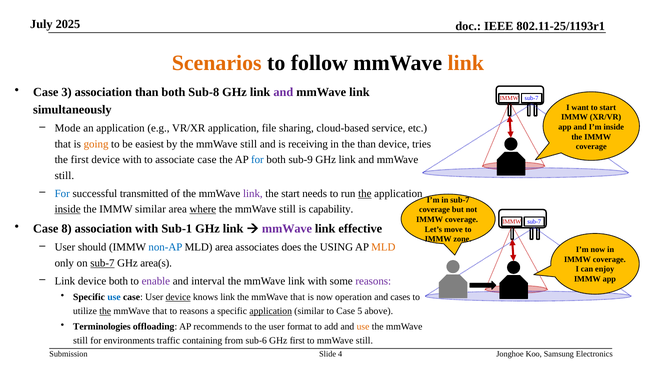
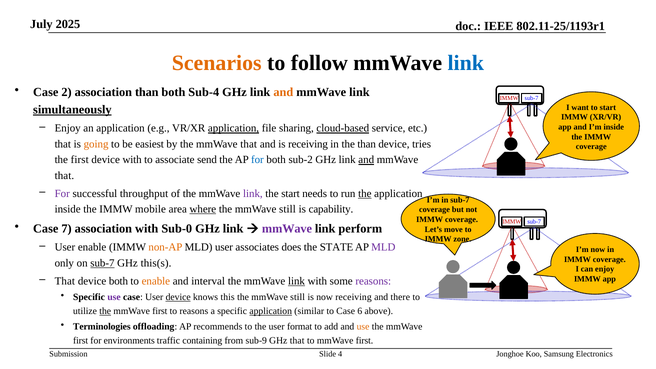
link colour: orange -> blue (466, 63)
3: 3 -> 2 (67, 92)
Sub-8: Sub-8 -> Sub-4 (204, 92)
and colour: purple -> orange (283, 92)
simultaneously underline: none -> present (72, 110)
Mode: Mode -> Enjoy (68, 128)
application underline: none -> present (234, 128)
cloud-based underline: none -> present (343, 128)
by the mmWave still: still -> that (249, 144)
associate case: case -> send (207, 160)
sub-9: sub-9 -> sub-2 (301, 160)
and underline: none -> present (366, 160)
still: still -> that (64, 176)
For colour: blue -> purple (62, 193)
transmitted: transmitted -> throughput (144, 193)
inside underline: present -> none (68, 209)
IMMW similar: similar -> mobile (151, 209)
8: 8 -> 7 (67, 229)
Sub-1: Sub-1 -> Sub-0 (177, 229)
effective: effective -> perform (360, 229)
User should: should -> enable (92, 247)
non-AP colour: blue -> orange (165, 247)
MLD area: area -> user (224, 247)
USING: USING -> STATE (337, 247)
MLD colour: orange -> purple (383, 247)
area(s: area(s -> this(s (156, 263)
Link: Link -> That (65, 281)
enable colour: purple -> orange (156, 281)
link underline: none -> present (296, 281)
use colour: blue -> purple (114, 297)
knows link: link -> this (228, 297)
that: that -> still (298, 297)
now operation: operation -> receiving (354, 297)
cases: cases -> there (400, 297)
that: that -> first (160, 311)
5: 5 -> 6 (360, 311)
still: still -> first (81, 341)
sub-6: sub-6 -> sub-9 (256, 341)
GHz first: first -> that (297, 341)
to mmWave still: still -> first (364, 341)
